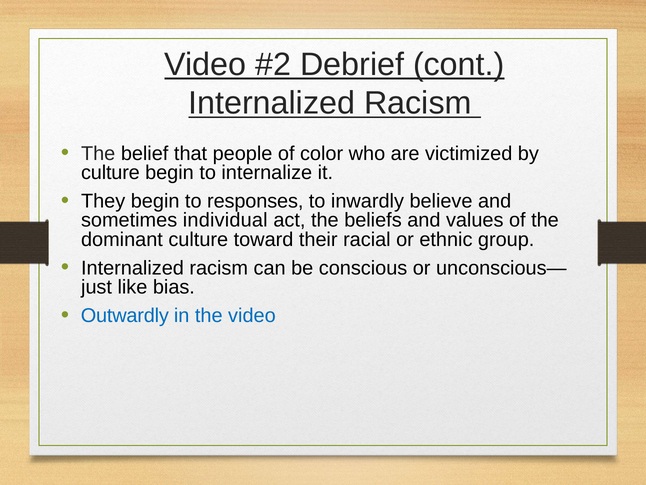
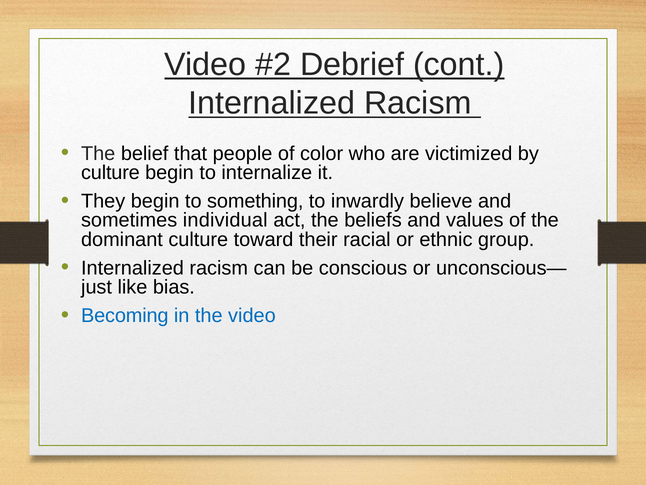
responses: responses -> something (255, 201)
Outwardly: Outwardly -> Becoming (125, 315)
